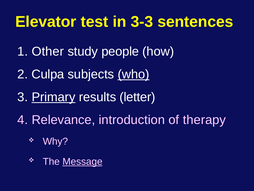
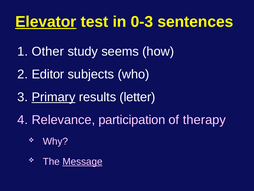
Elevator underline: none -> present (46, 22)
3-3: 3-3 -> 0-3 (142, 22)
people: people -> seems (120, 51)
Culpa: Culpa -> Editor (48, 74)
who underline: present -> none (134, 74)
introduction: introduction -> participation (132, 120)
